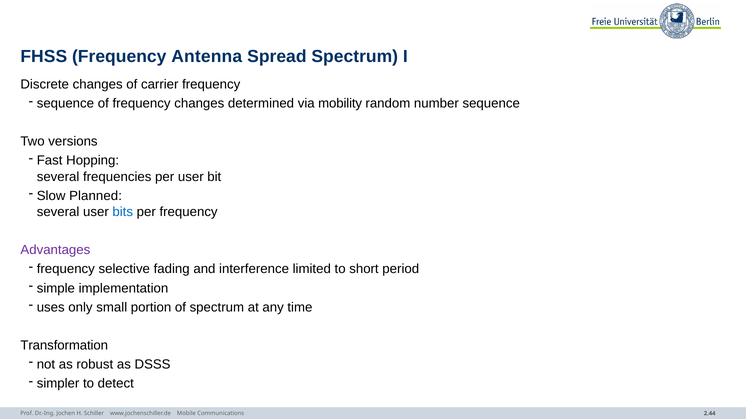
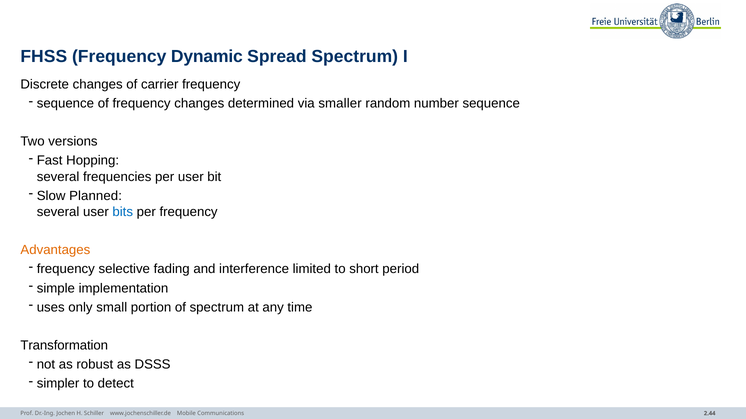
Antenna: Antenna -> Dynamic (207, 56)
mobility: mobility -> smaller (340, 104)
Advantages colour: purple -> orange (55, 250)
